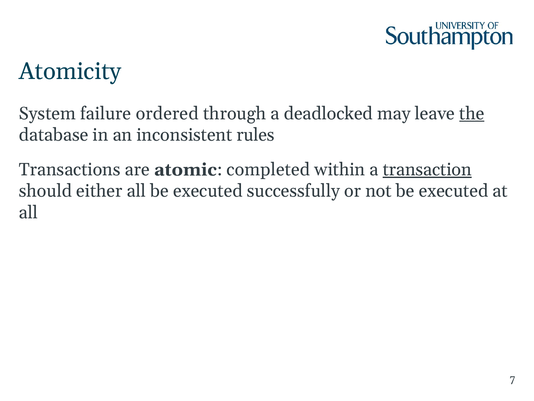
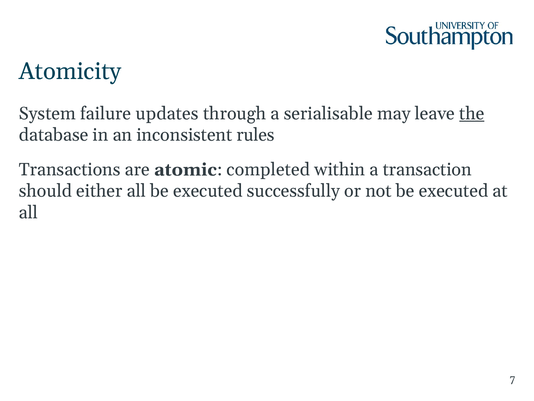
ordered: ordered -> updates (167, 113)
deadlocked: deadlocked -> serialisable (328, 113)
transaction underline: present -> none (427, 169)
